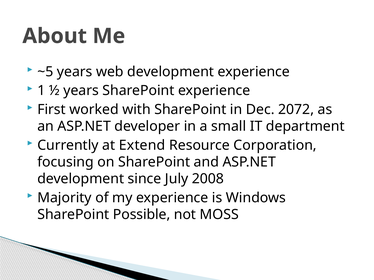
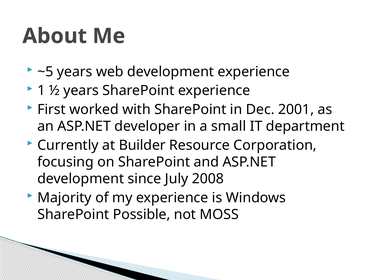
2072: 2072 -> 2001 (296, 110)
Extend: Extend -> Builder (142, 145)
